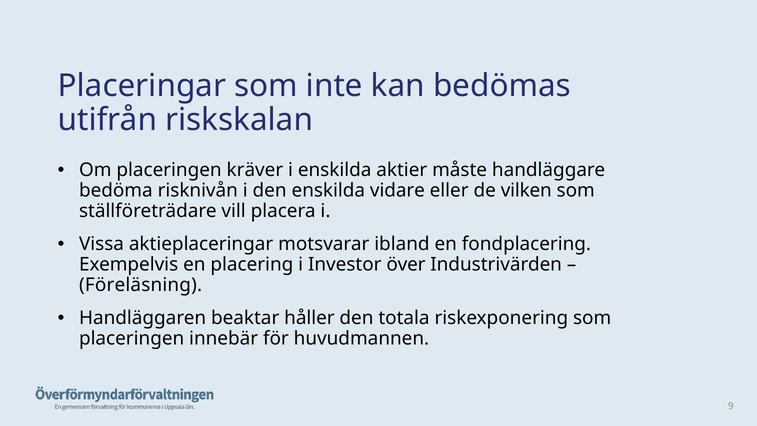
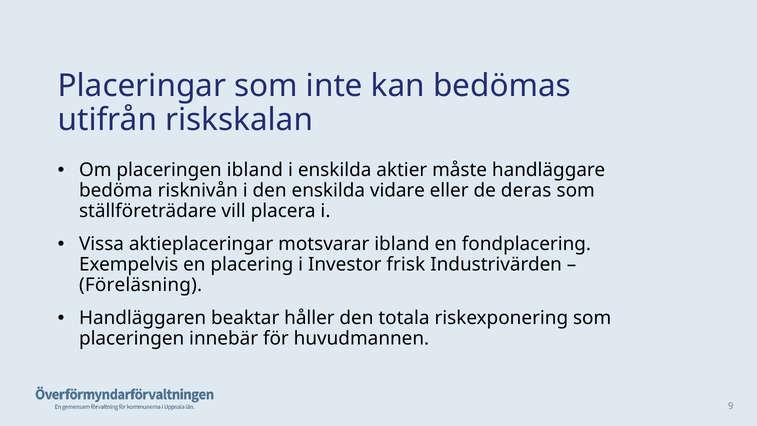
placeringen kräver: kräver -> ibland (255, 170)
vilken: vilken -> deras (526, 190)
över: över -> frisk (406, 264)
